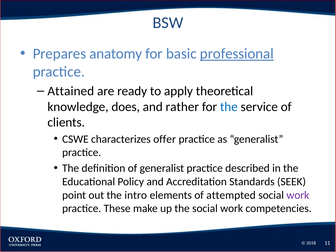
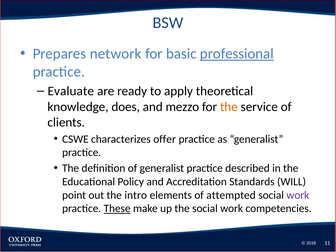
anatomy: anatomy -> network (116, 54)
Attained: Attained -> Evaluate (71, 91)
rather: rather -> mezzo (182, 107)
the colour: blue -> orange (229, 107)
SEEK: SEEK -> WILL (292, 182)
These underline: none -> present (117, 209)
